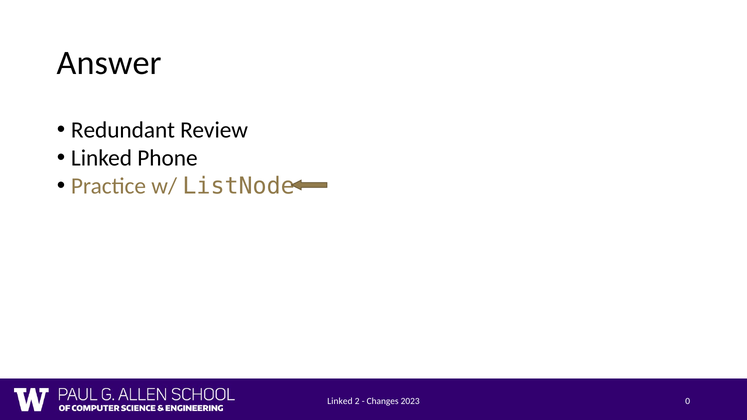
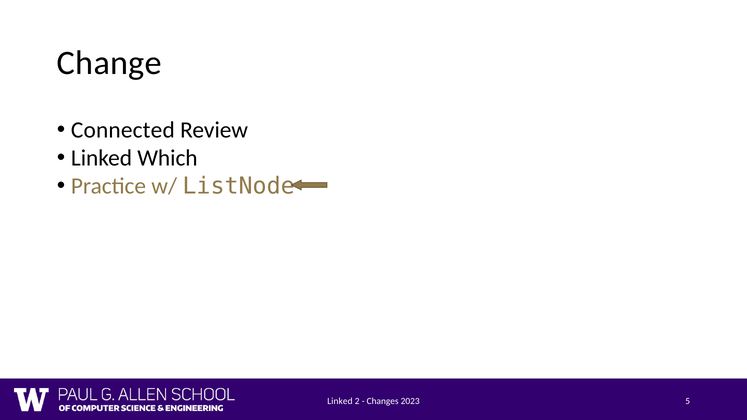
Answer: Answer -> Change (109, 63)
Redundant: Redundant -> Connected (123, 130)
Phone: Phone -> Which (167, 158)
0: 0 -> 5 (688, 401)
